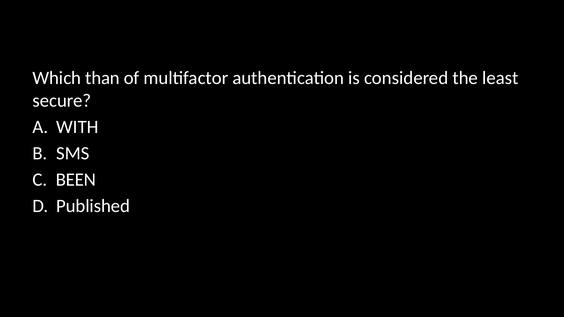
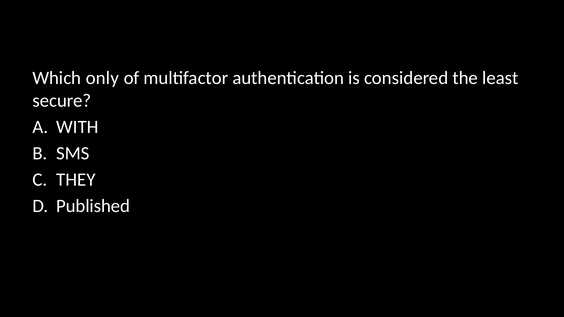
than: than -> only (102, 78)
BEEN: BEEN -> THEY (76, 180)
